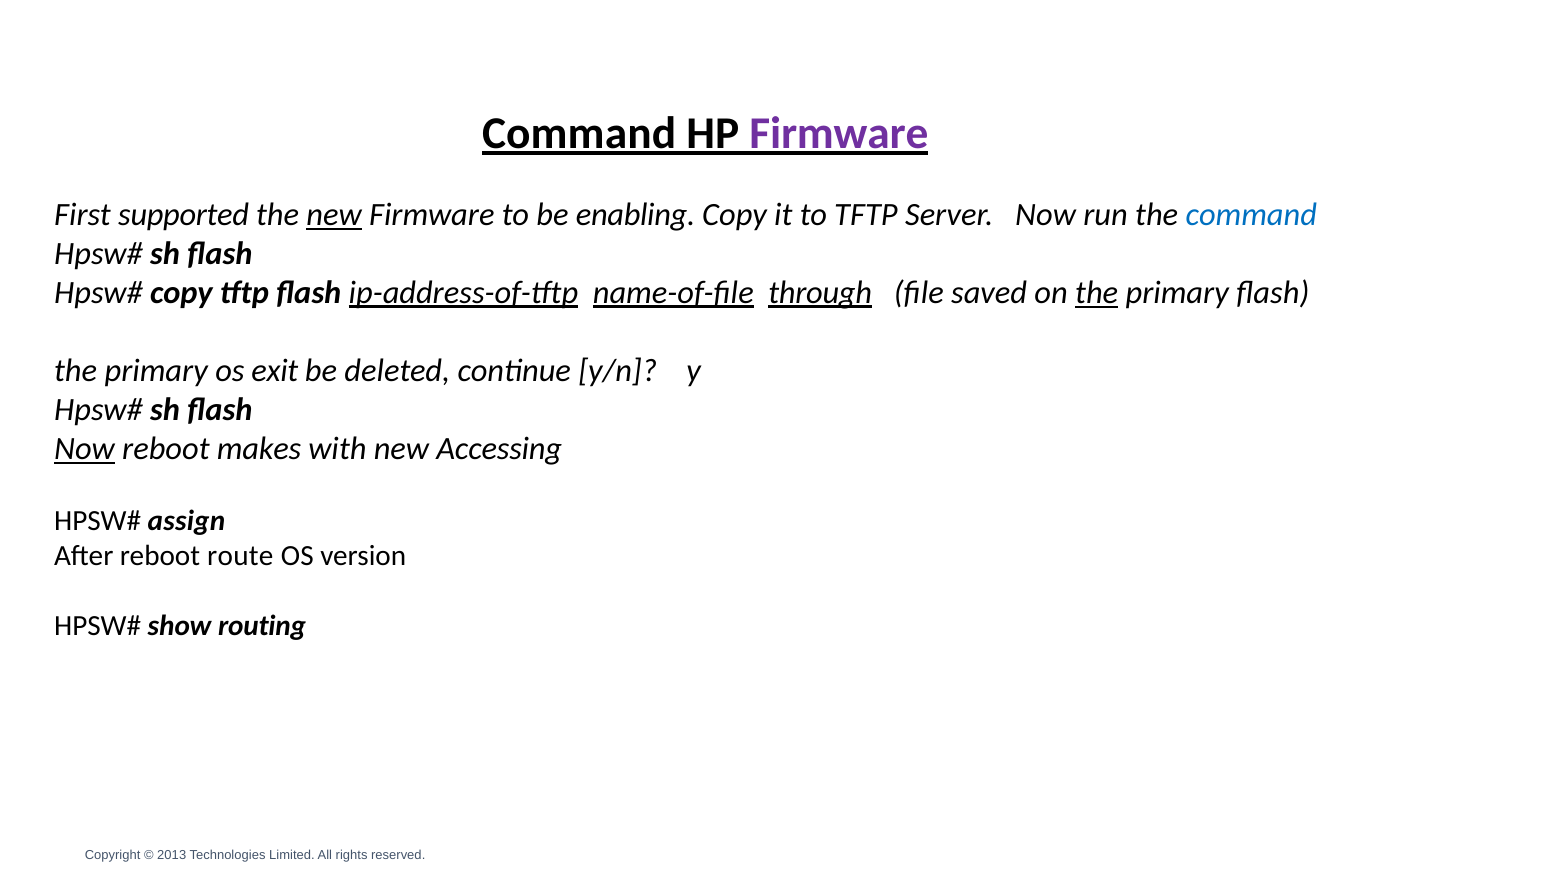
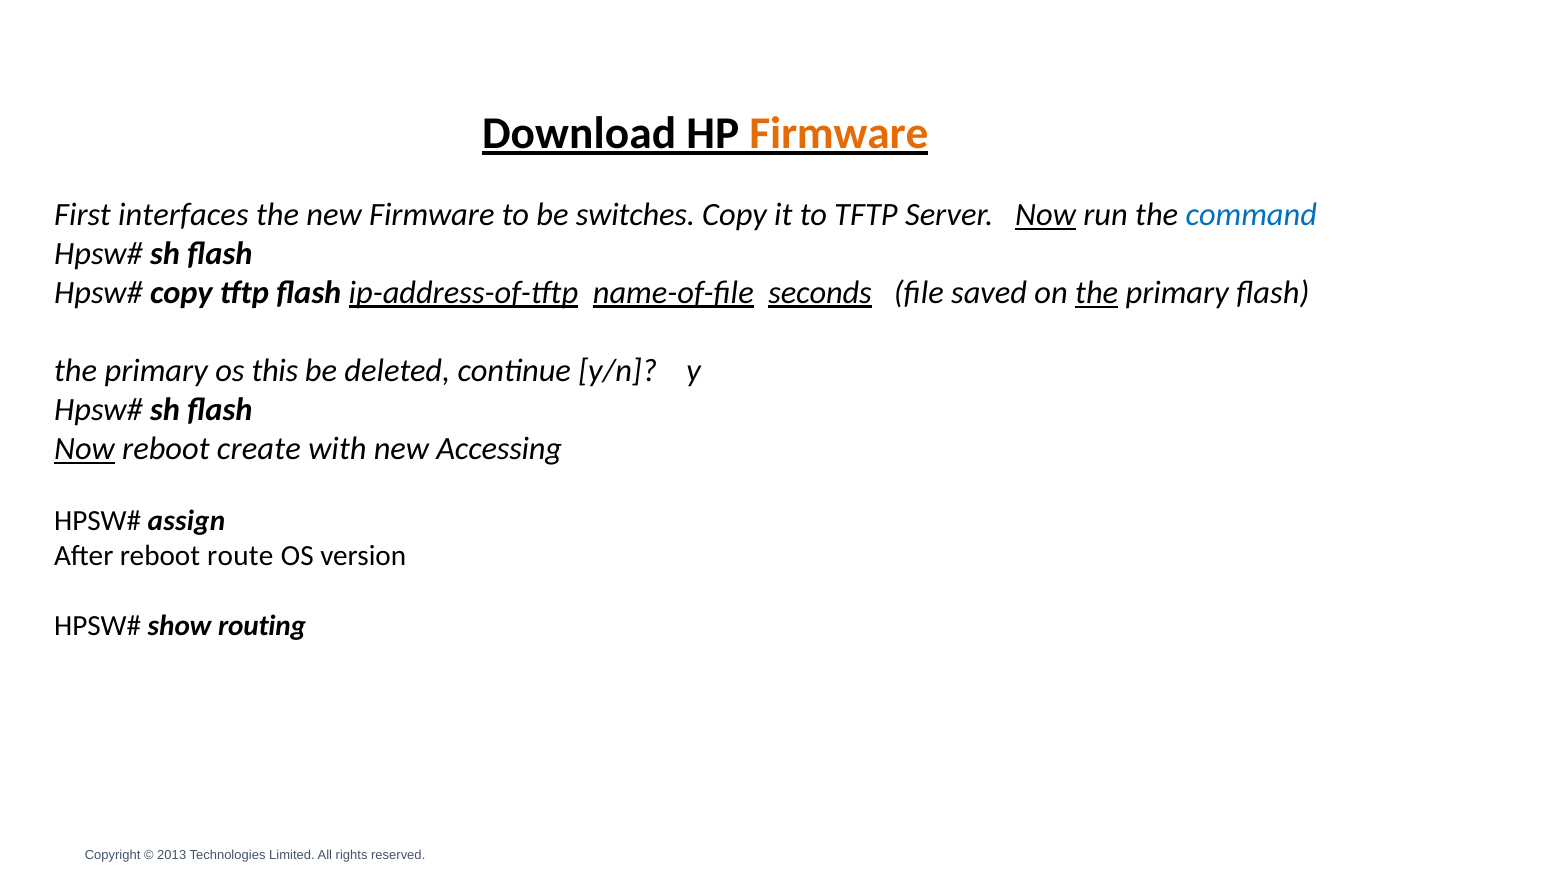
Command: Command -> Download (579, 133)
Firmware colour: purple -> orange (839, 133)
supported: supported -> interfaces (183, 215)
new underline: present -> none (334, 215)
enabling: enabling -> switches (635, 215)
Now underline: none -> present (1046, 215)
through: through -> seconds (820, 293)
exit: exit -> this (275, 371)
makes: makes -> create (259, 449)
